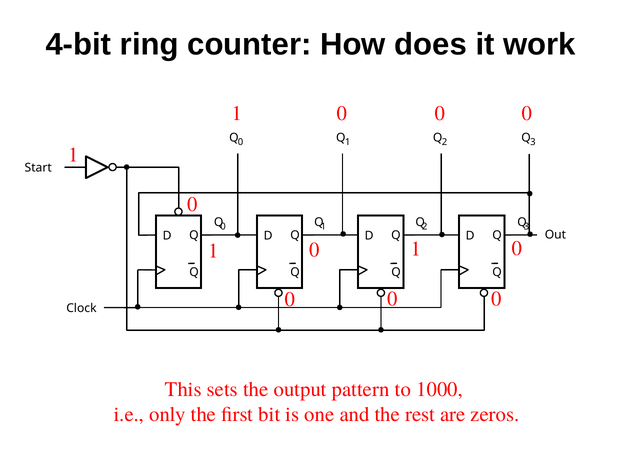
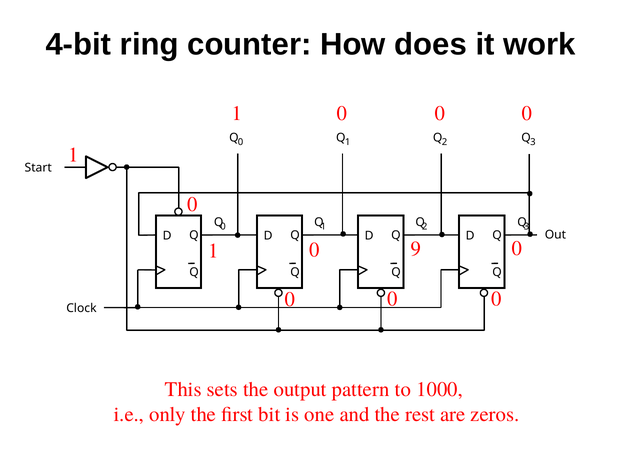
0 1: 1 -> 9 (416, 249)
